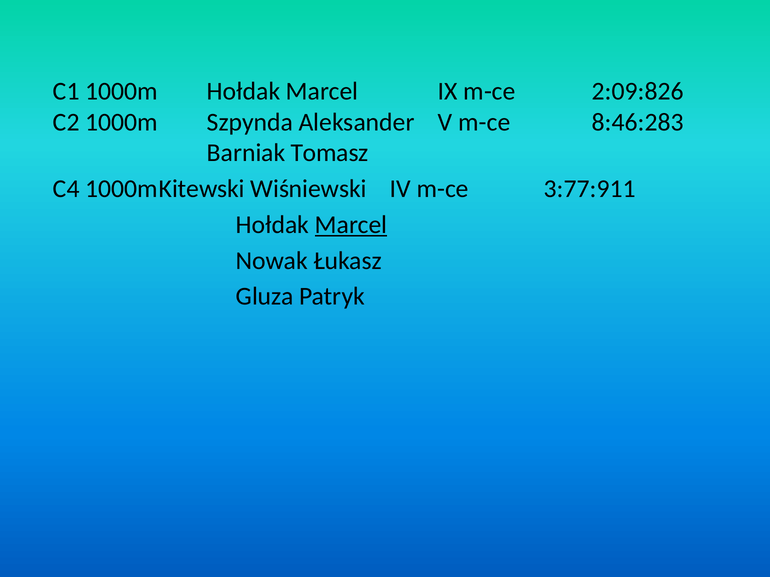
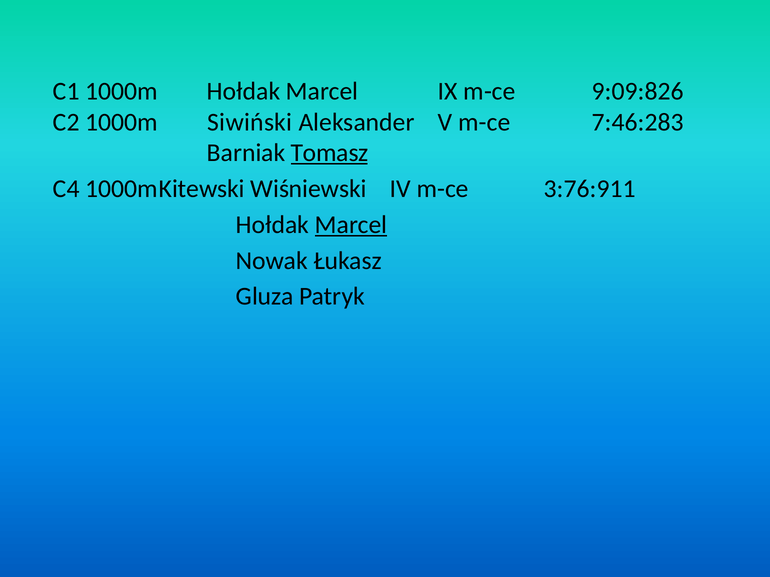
2:09:826: 2:09:826 -> 9:09:826 (638, 91)
Szpynda: Szpynda -> Siwiński (250, 122)
8:46:283: 8:46:283 -> 7:46:283 (638, 122)
Tomasz underline: none -> present (330, 153)
3:77:911: 3:77:911 -> 3:76:911 (590, 189)
